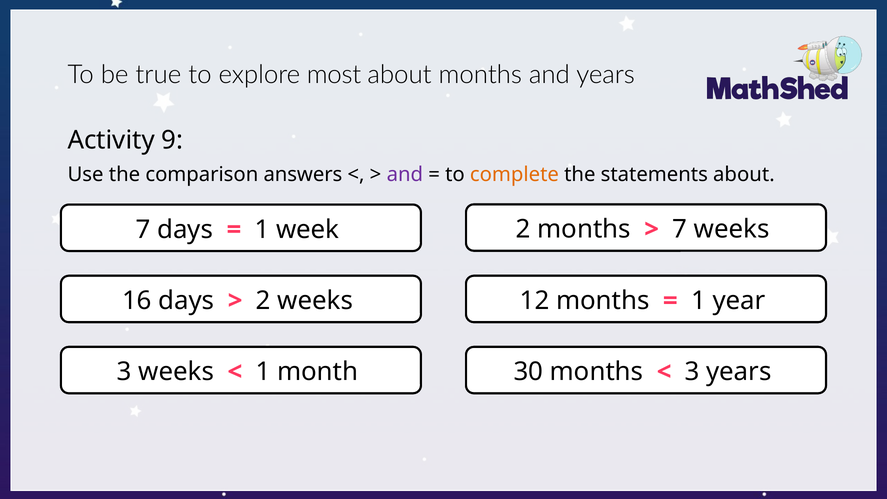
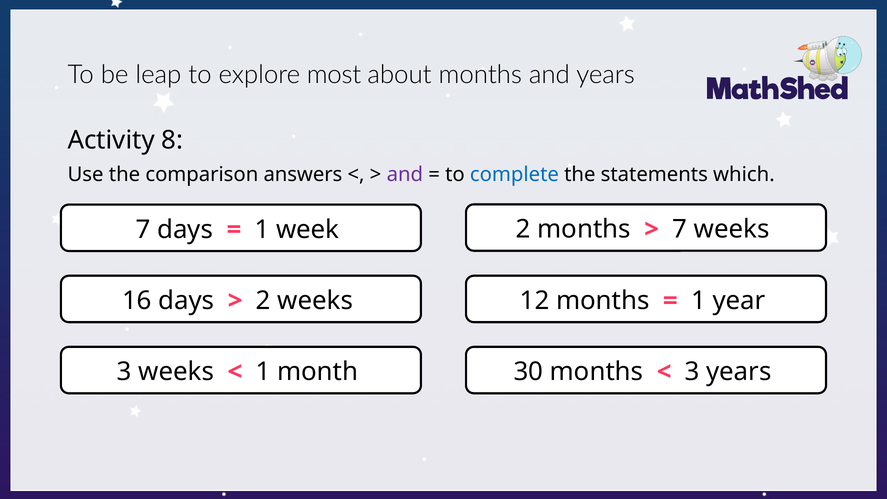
true: true -> leap (158, 75)
9: 9 -> 8 (172, 140)
complete colour: orange -> blue (514, 174)
statements about: about -> which (744, 174)
